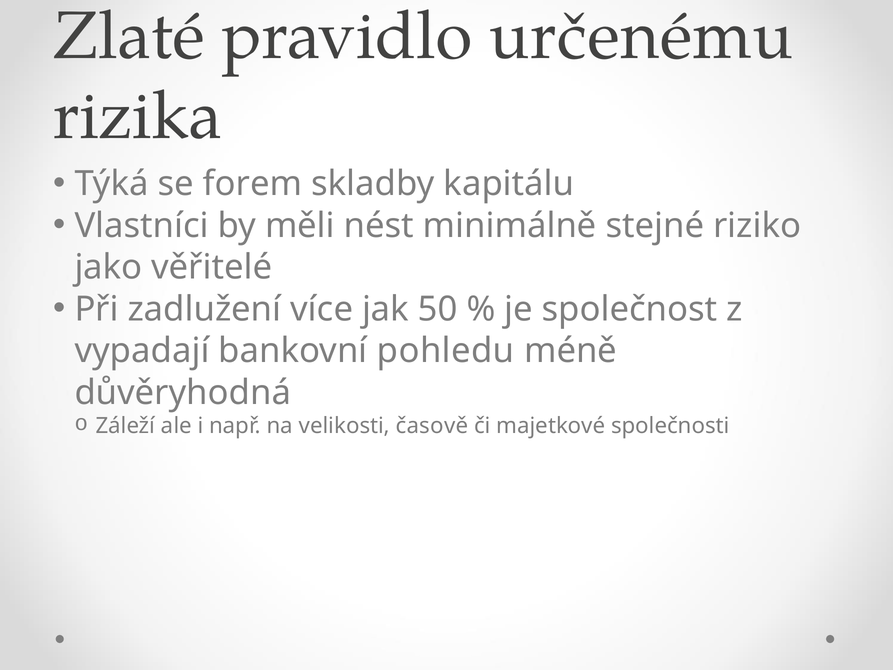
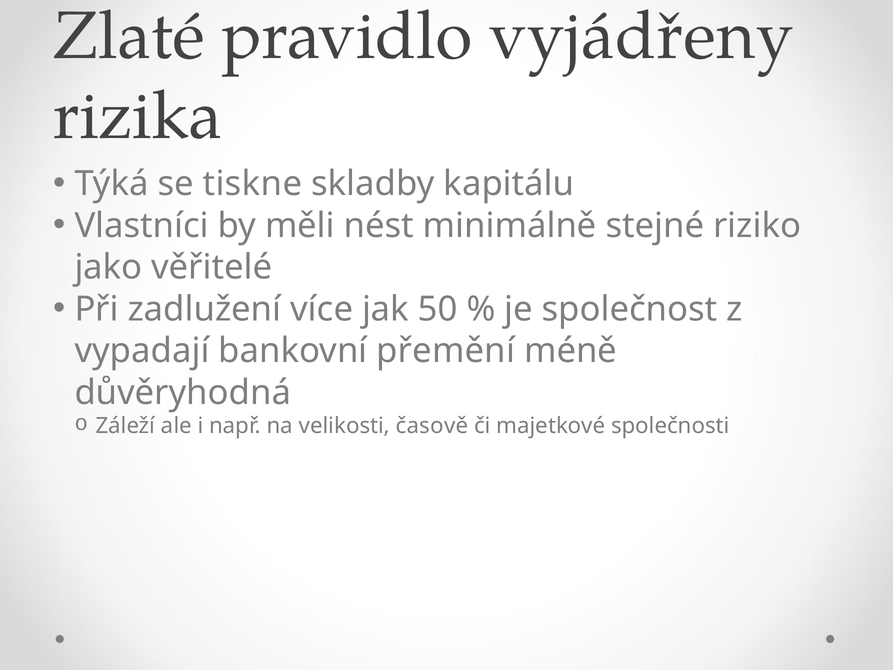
určenému: určenému -> vyjádřeny (641, 36)
forem: forem -> tiskne (252, 184)
pohledu: pohledu -> přemění (446, 351)
